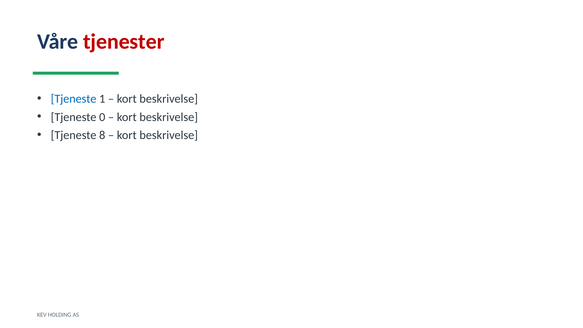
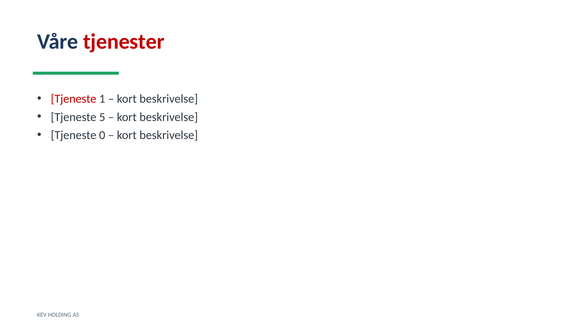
Tjeneste colour: blue -> red (74, 99)
0: 0 -> 5 (102, 117)
8: 8 -> 0 (102, 135)
